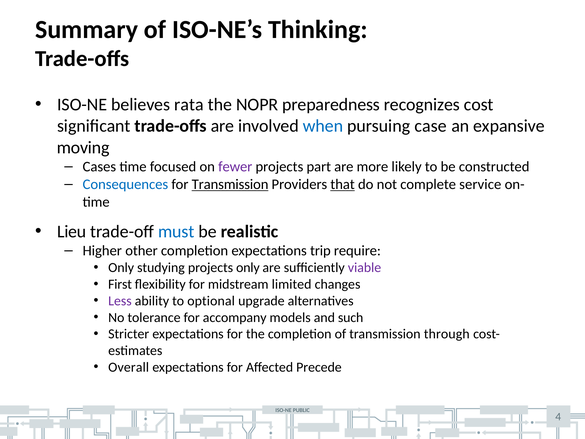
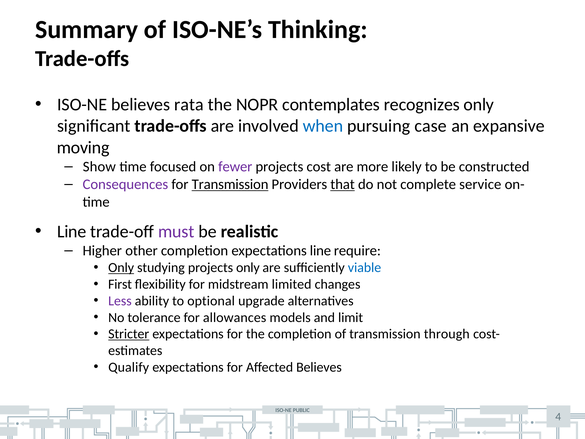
preparedness: preparedness -> contemplates (331, 105)
recognizes cost: cost -> only (479, 105)
Cases: Cases -> Show (99, 167)
part: part -> cost (319, 167)
Consequences colour: blue -> purple (125, 184)
Lieu: Lieu -> Line (72, 231)
must colour: blue -> purple (176, 231)
expectations trip: trip -> line (320, 251)
Only underline: none -> present (121, 268)
viable colour: purple -> blue (365, 268)
accompany: accompany -> allowances (235, 317)
such: such -> limit (351, 317)
Stricter underline: none -> present (129, 334)
Overall: Overall -> Qualify (129, 367)
Affected Precede: Precede -> Believes (319, 367)
